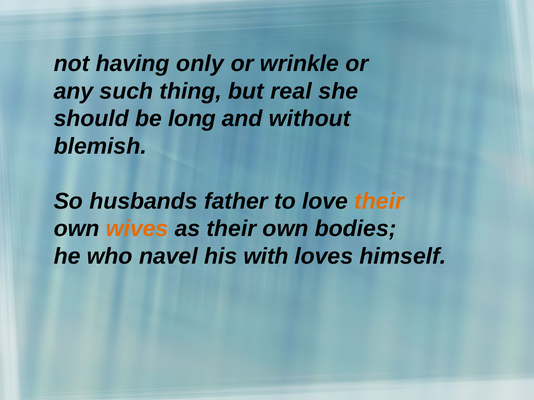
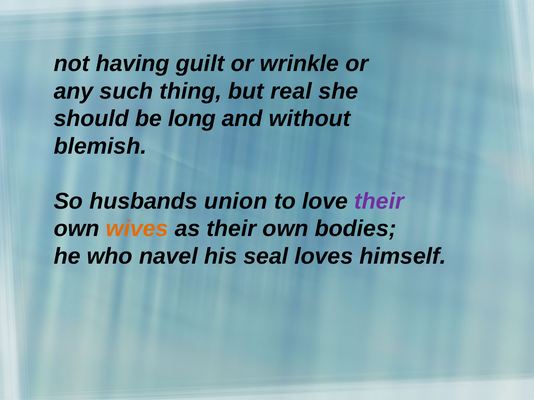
only: only -> guilt (200, 64)
father: father -> union (236, 201)
their colour: orange -> purple (379, 201)
with: with -> seal (266, 257)
